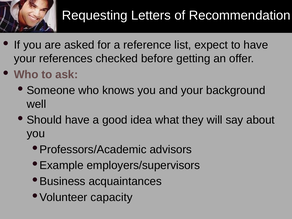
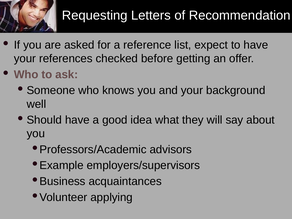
capacity: capacity -> applying (112, 197)
